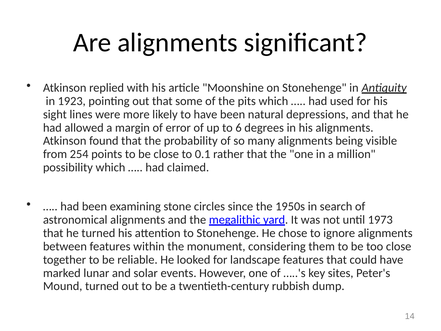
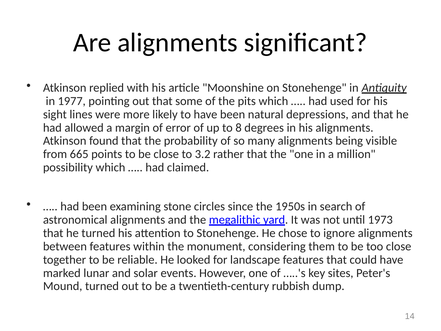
1923: 1923 -> 1977 (72, 101)
6: 6 -> 8 (239, 128)
254: 254 -> 665 (79, 154)
0.1: 0.1 -> 3.2 (203, 154)
